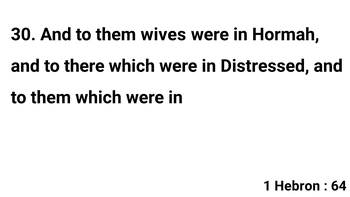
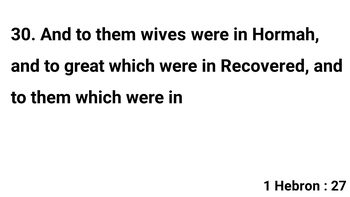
there: there -> great (84, 66)
Distressed: Distressed -> Recovered (265, 66)
64: 64 -> 27 (339, 186)
